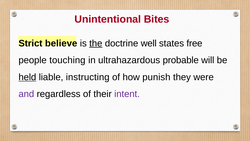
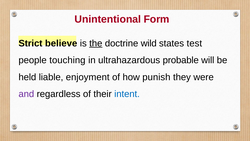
Bites: Bites -> Form (157, 19)
well: well -> wild (149, 43)
free: free -> test (194, 43)
held underline: present -> none (27, 77)
instructing: instructing -> enjoyment (88, 77)
intent colour: purple -> blue (127, 94)
